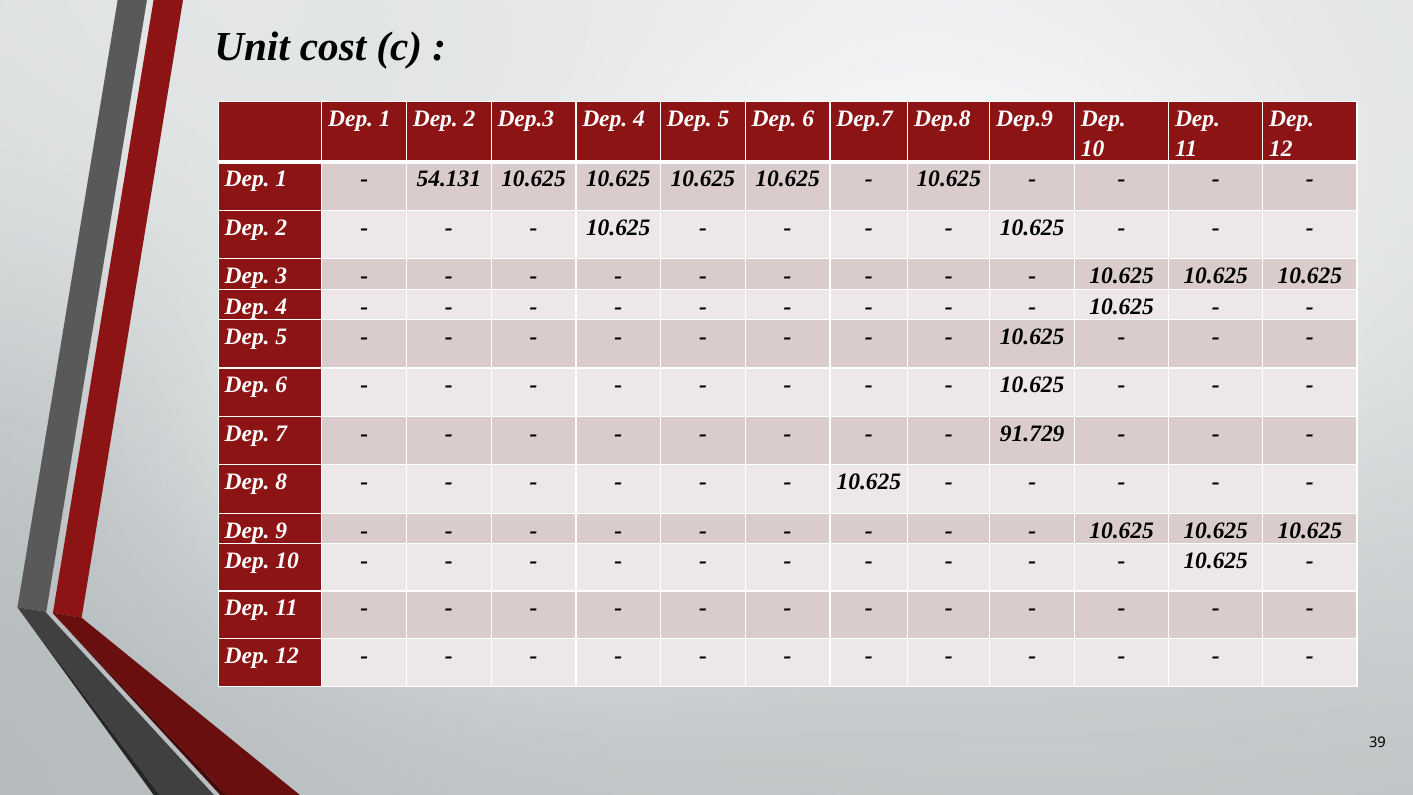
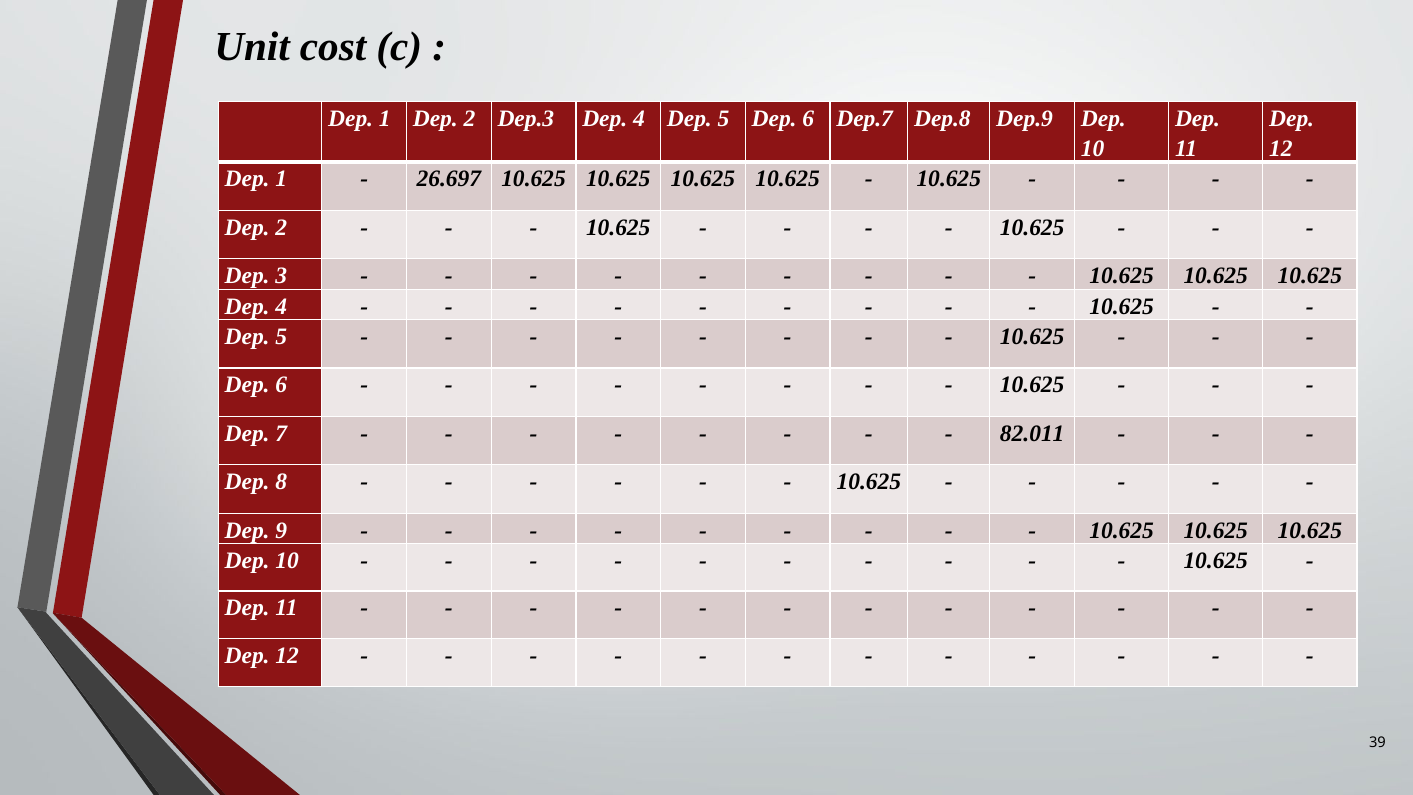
54.131: 54.131 -> 26.697 (449, 179)
91.729: 91.729 -> 82.011 (1032, 434)
